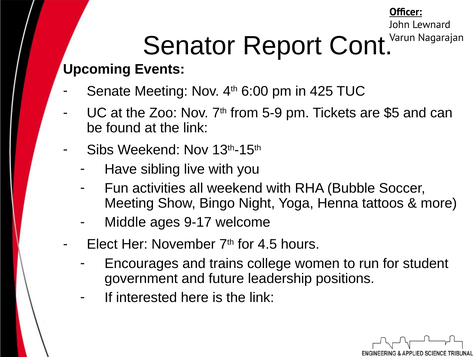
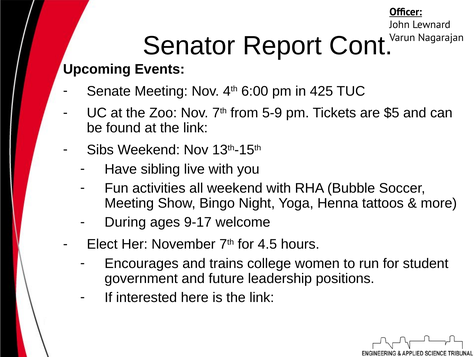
Middle: Middle -> During (125, 222)
